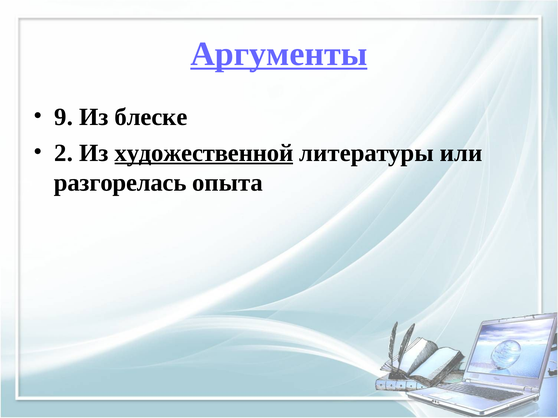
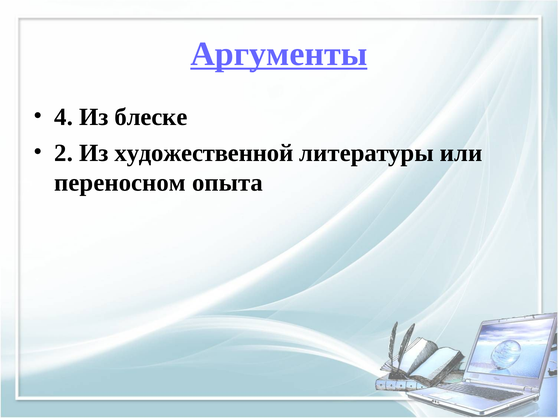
9: 9 -> 4 (64, 117)
художественной underline: present -> none (204, 153)
разгорелась: разгорелась -> переносном (120, 183)
